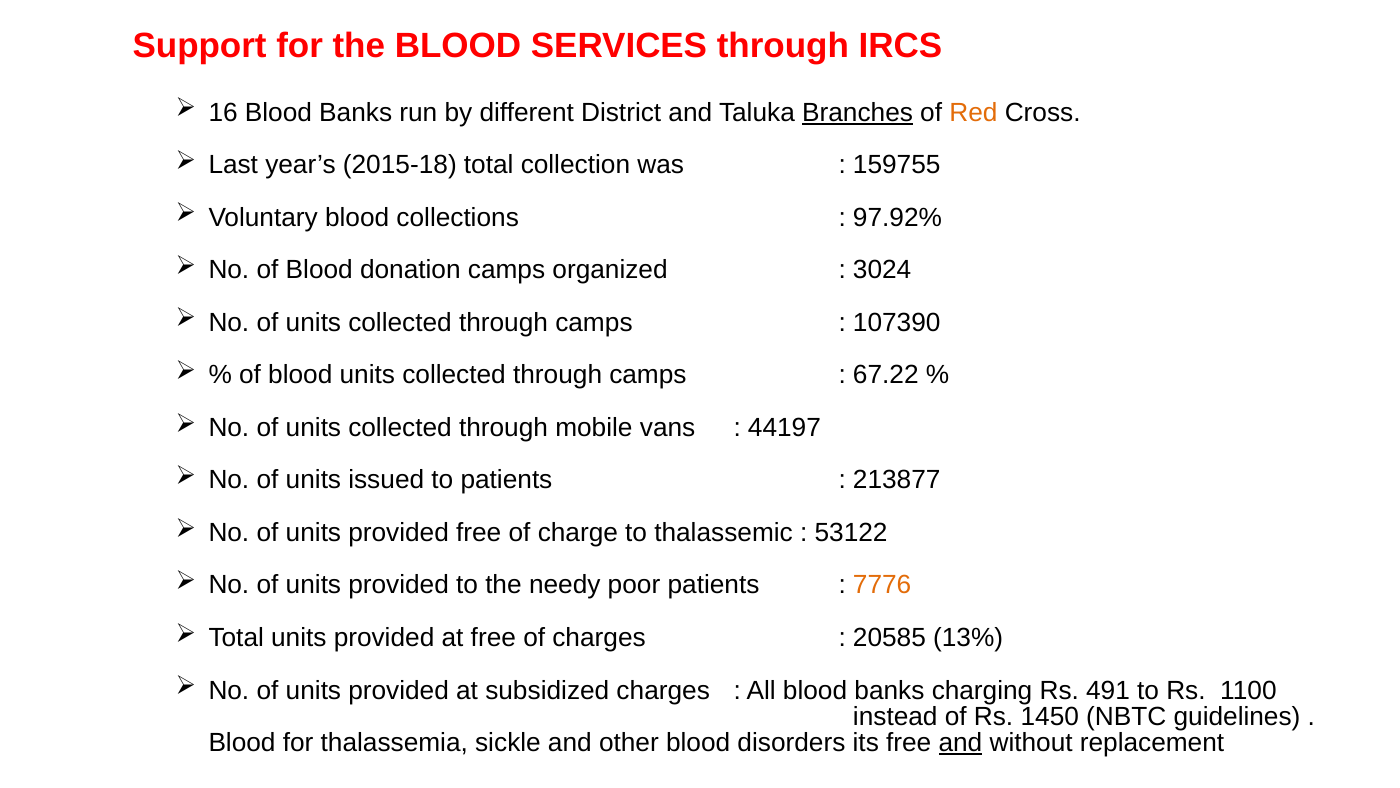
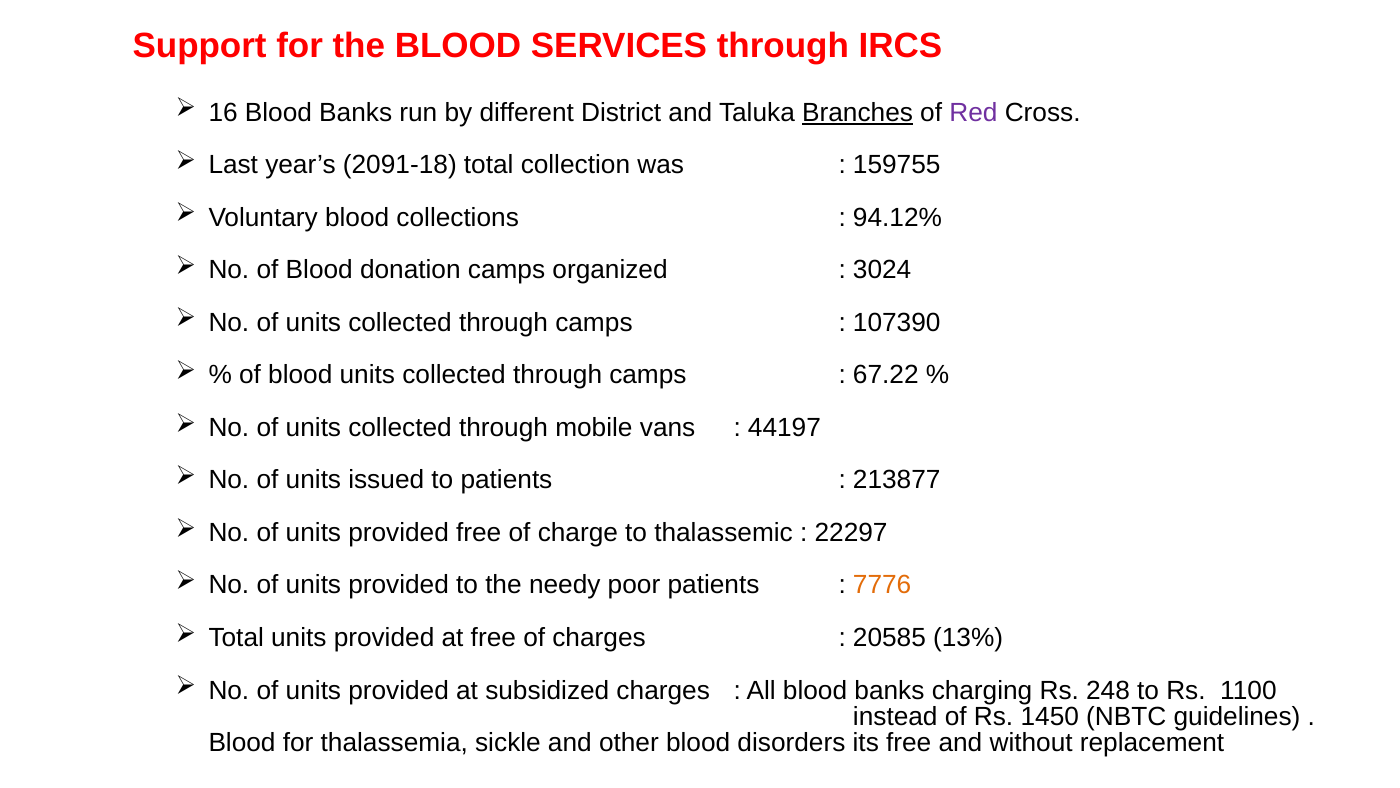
Red colour: orange -> purple (973, 112)
2015-18: 2015-18 -> 2091-18 (400, 165)
97.92%: 97.92% -> 94.12% (897, 217)
53122: 53122 -> 22297 (851, 532)
491: 491 -> 248 (1108, 690)
and underline: present -> none (960, 742)
